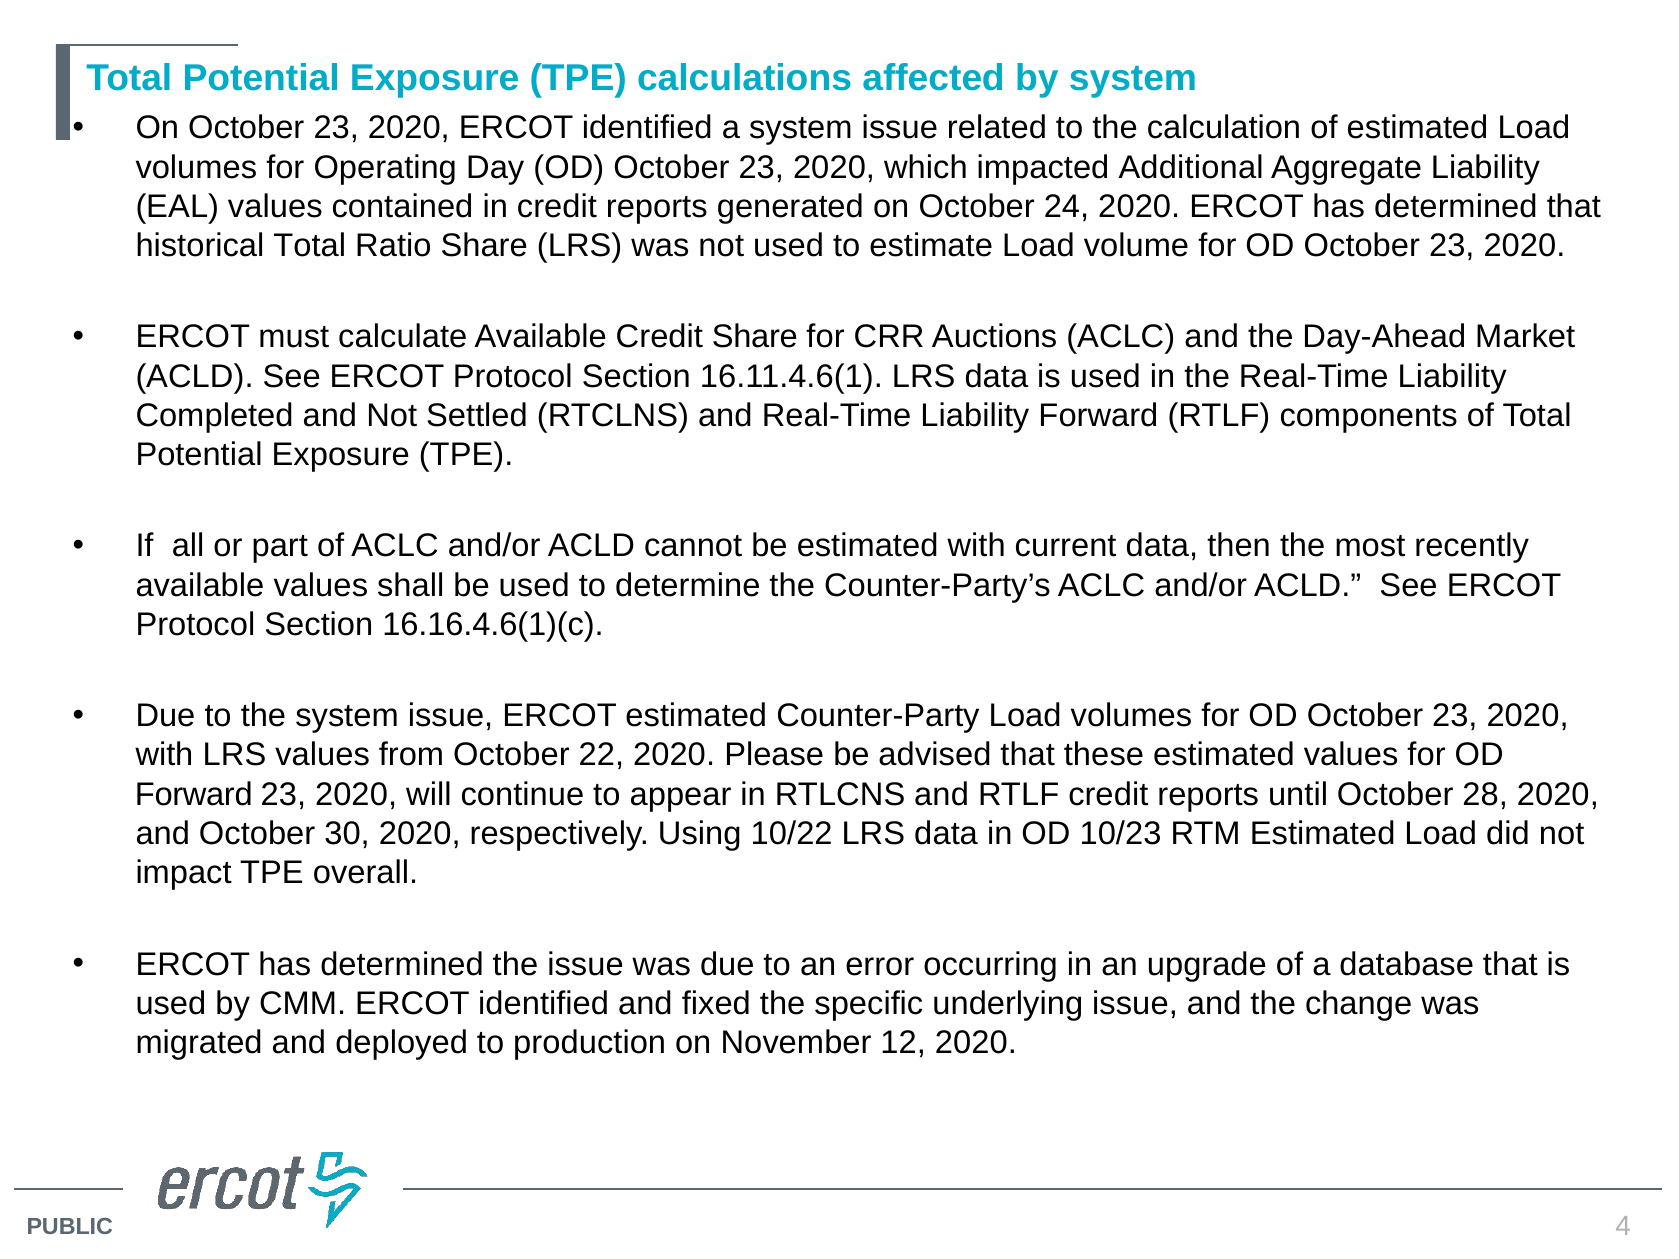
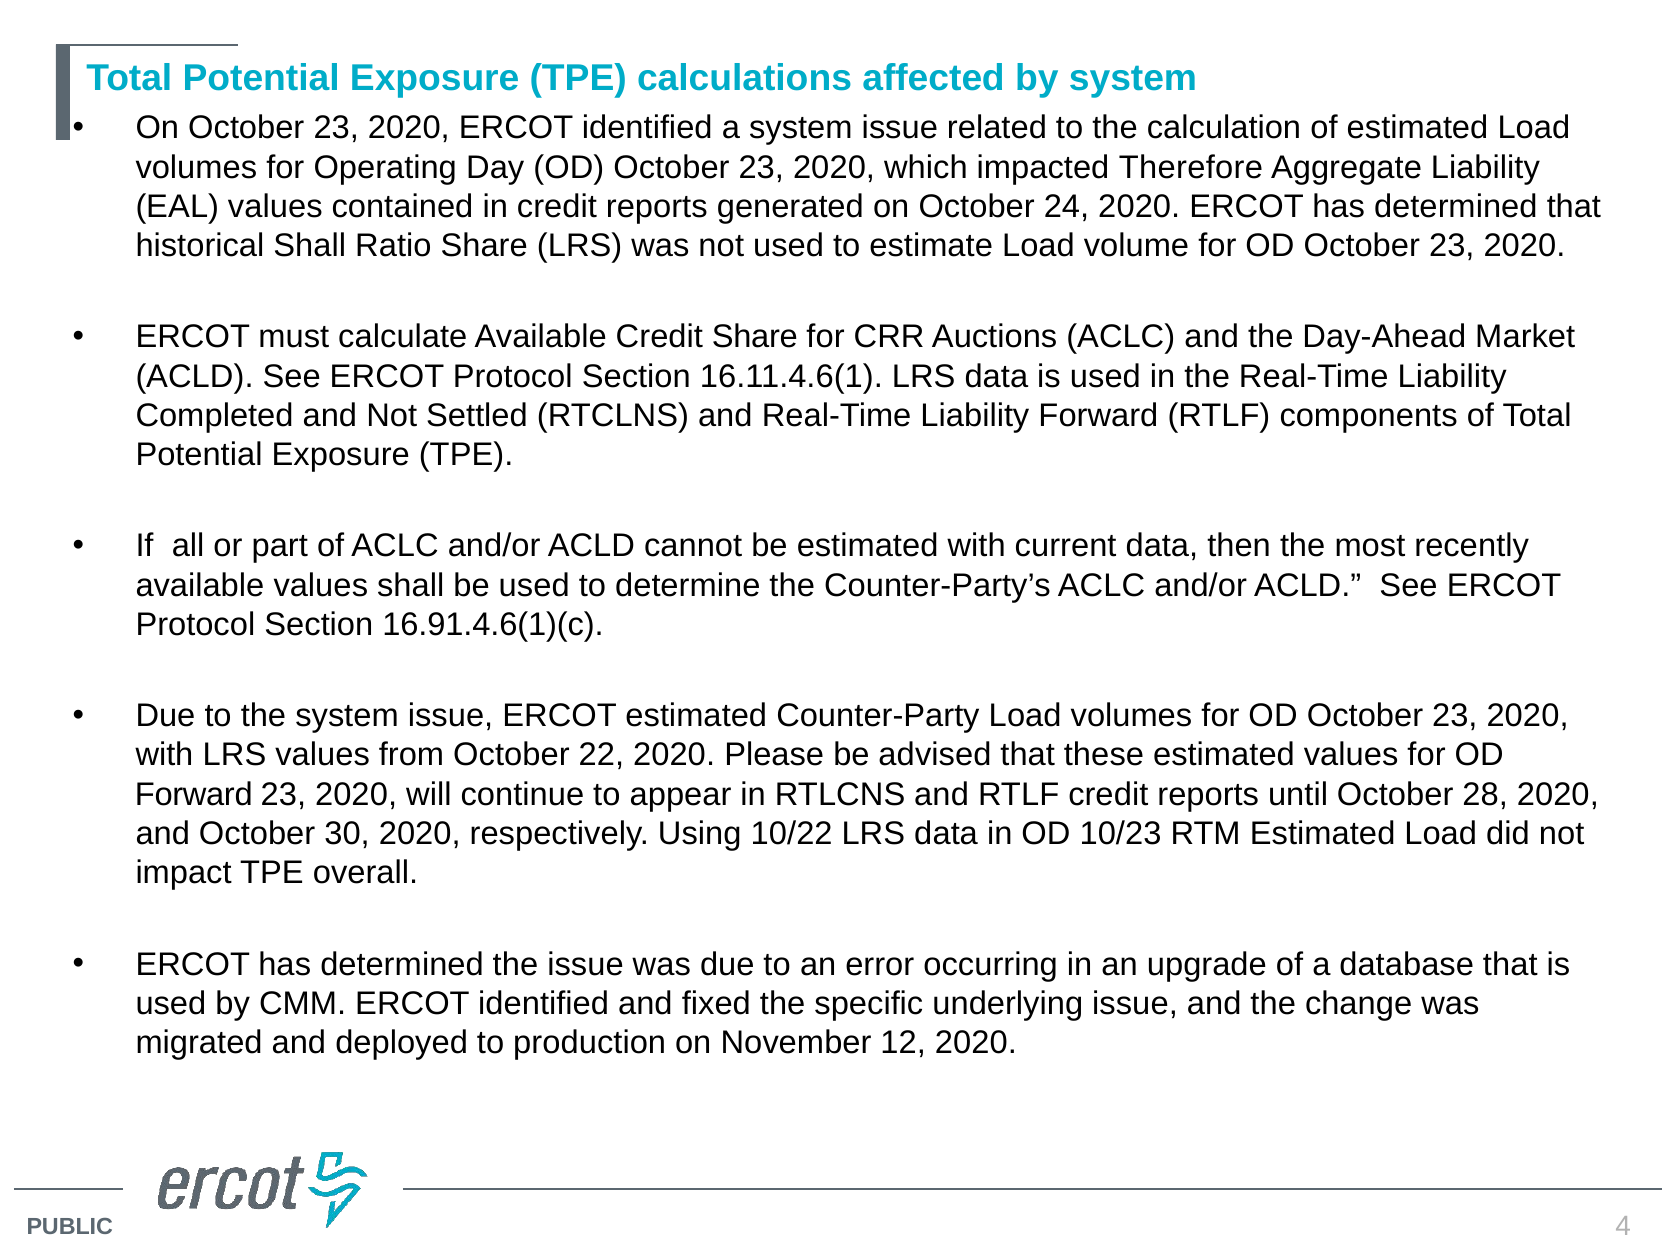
Additional: Additional -> Therefore (1191, 167)
historical Total: Total -> Shall (310, 246)
16.16.4.6(1)(c: 16.16.4.6(1)(c -> 16.91.4.6(1)(c (493, 625)
